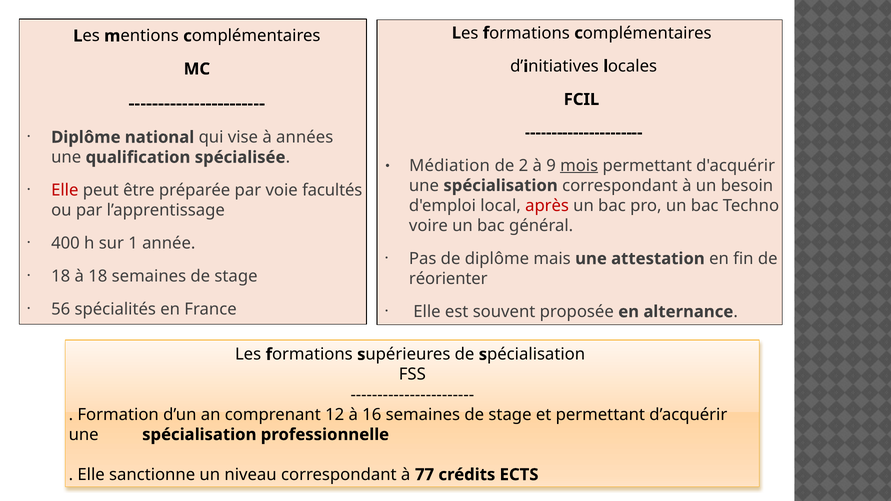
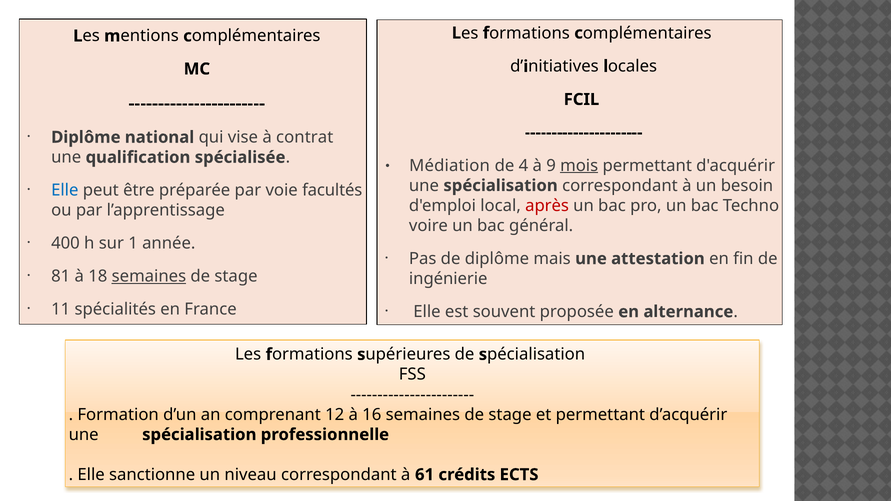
années: années -> contrat (305, 137)
2: 2 -> 4 (523, 166)
Elle colour: red -> blue (65, 190)
18: 18 -> 81 (61, 277)
semaines underline: none -> present (149, 277)
réorienter: réorienter -> ingénierie (448, 279)
56: 56 -> 11 (61, 310)
77: 77 -> 61 (425, 475)
